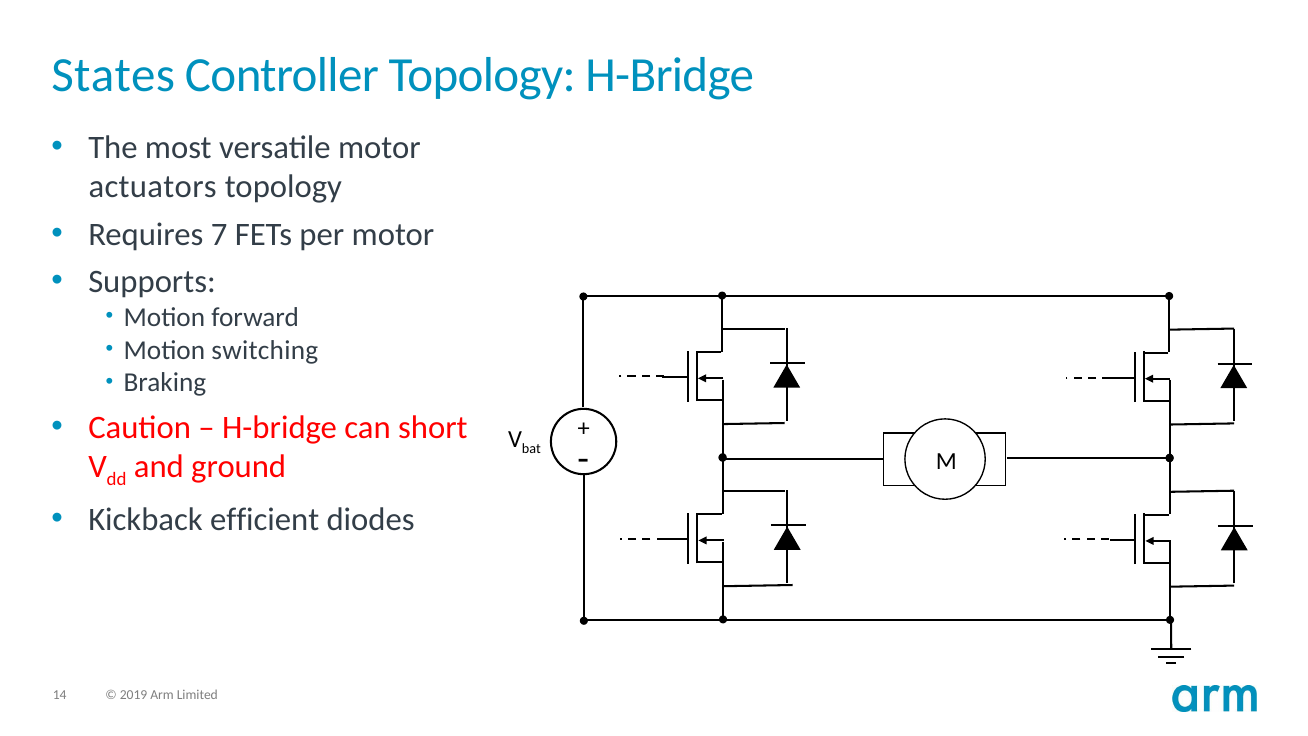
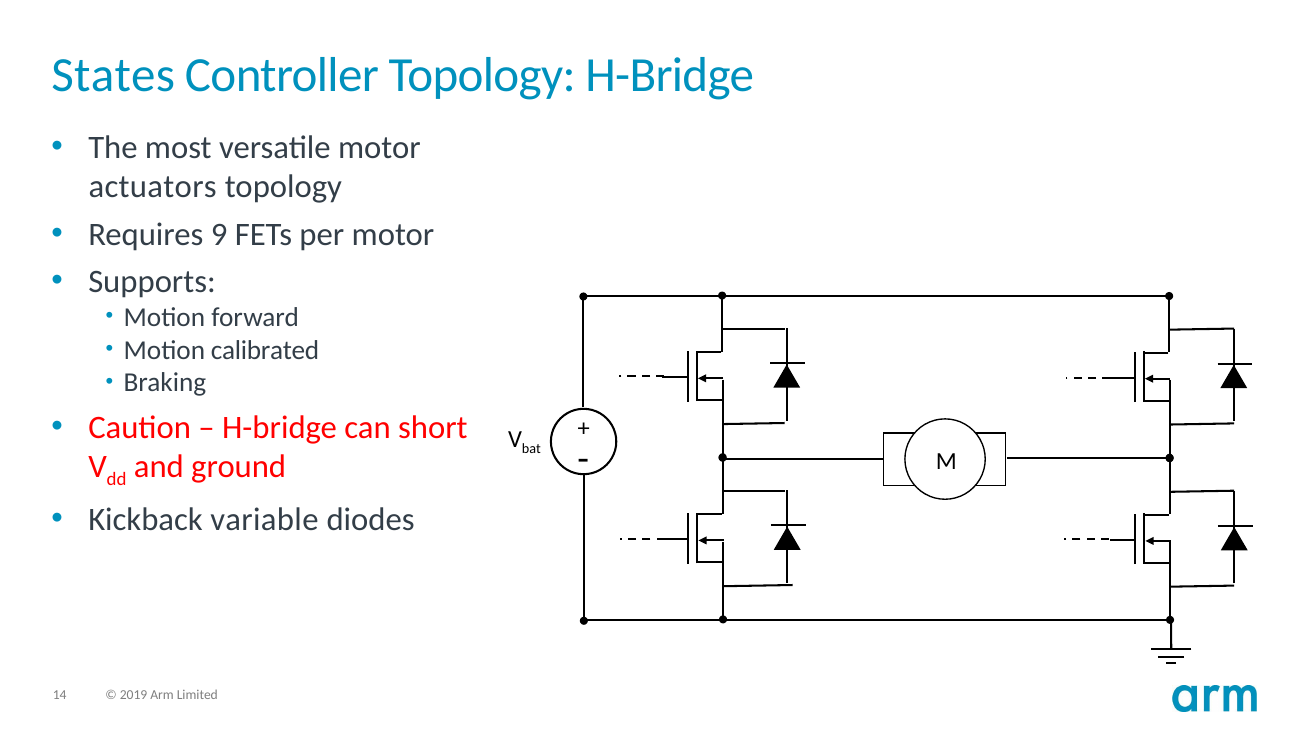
7: 7 -> 9 (219, 234)
switching: switching -> calibrated (265, 350)
efficient: efficient -> variable (264, 519)
